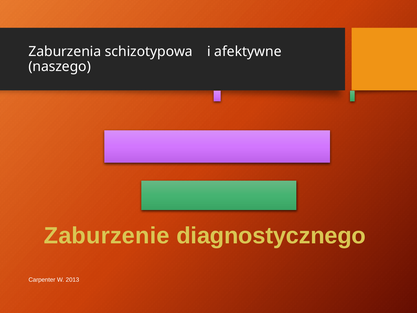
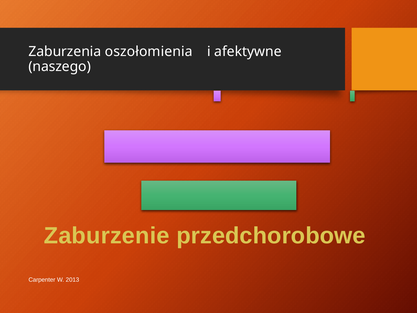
schizotypowa: schizotypowa -> oszołomienia (149, 51)
diagnostycznego: diagnostycznego -> przedchorobowe (271, 235)
